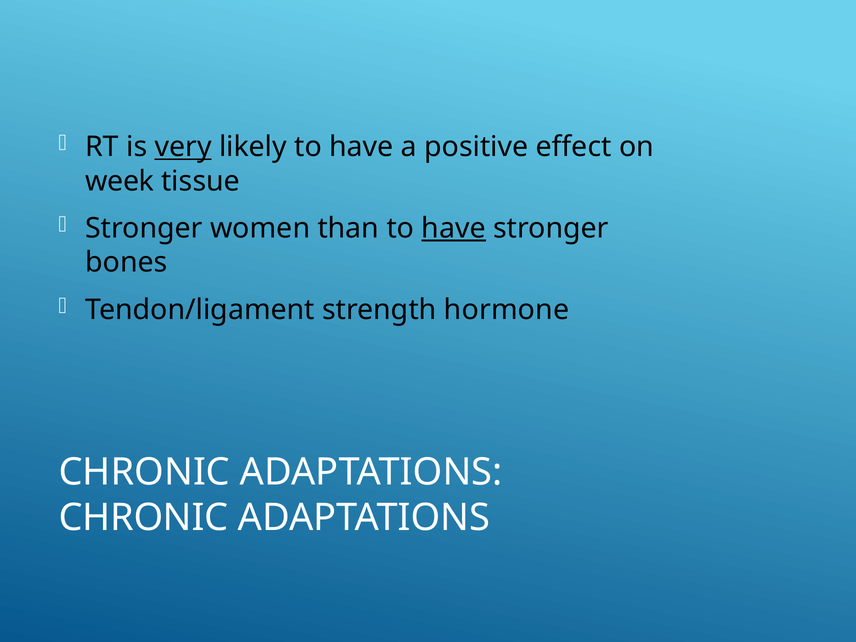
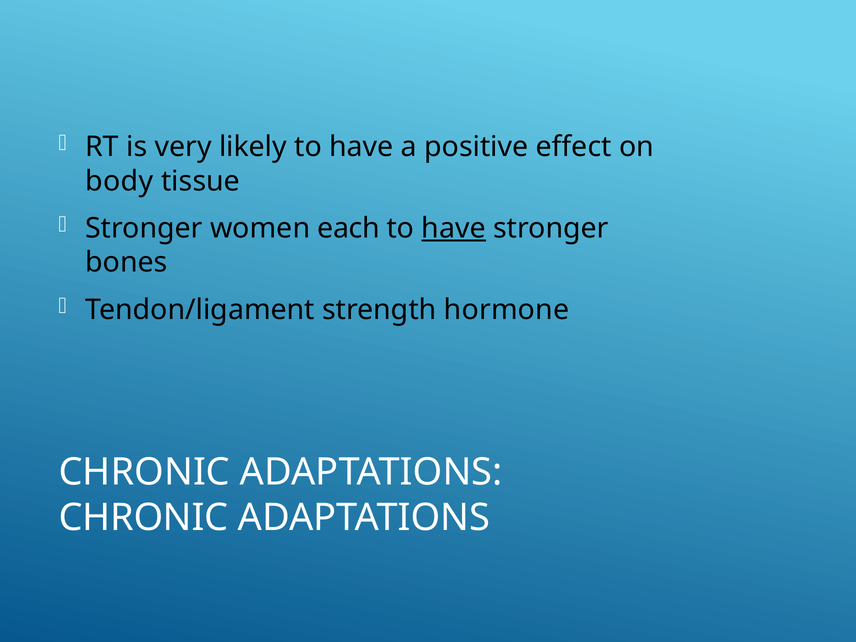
very underline: present -> none (183, 147)
week: week -> body (119, 181)
than: than -> each (348, 228)
